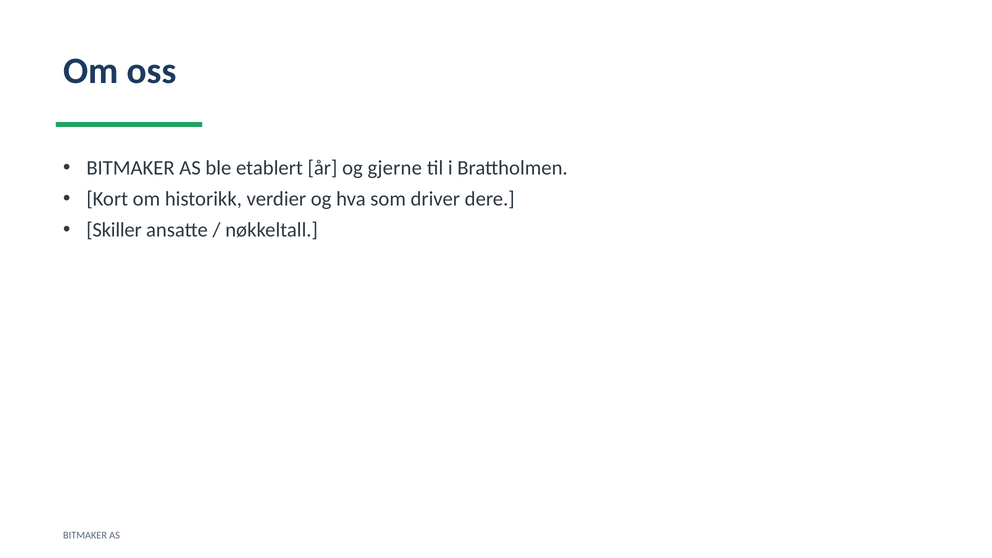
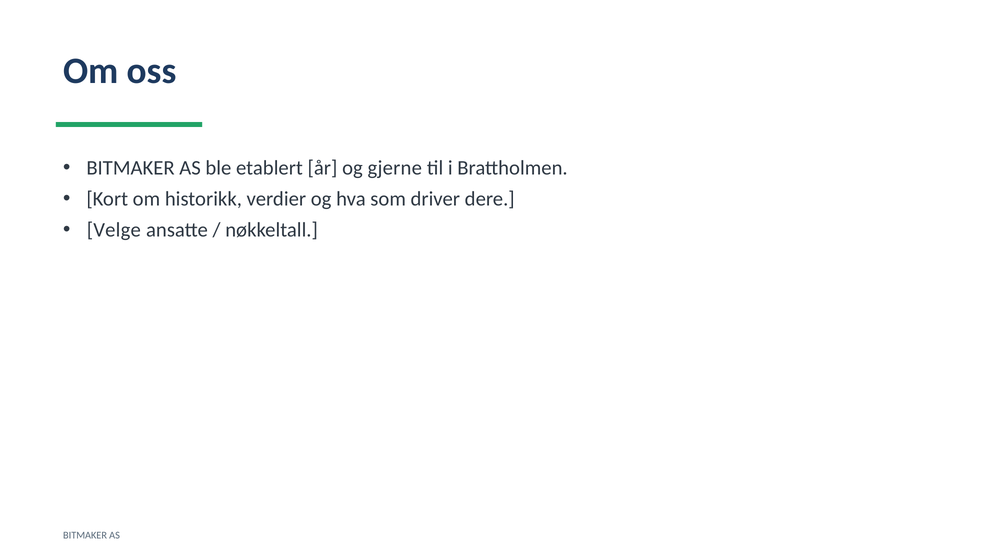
Skiller: Skiller -> Velge (114, 230)
